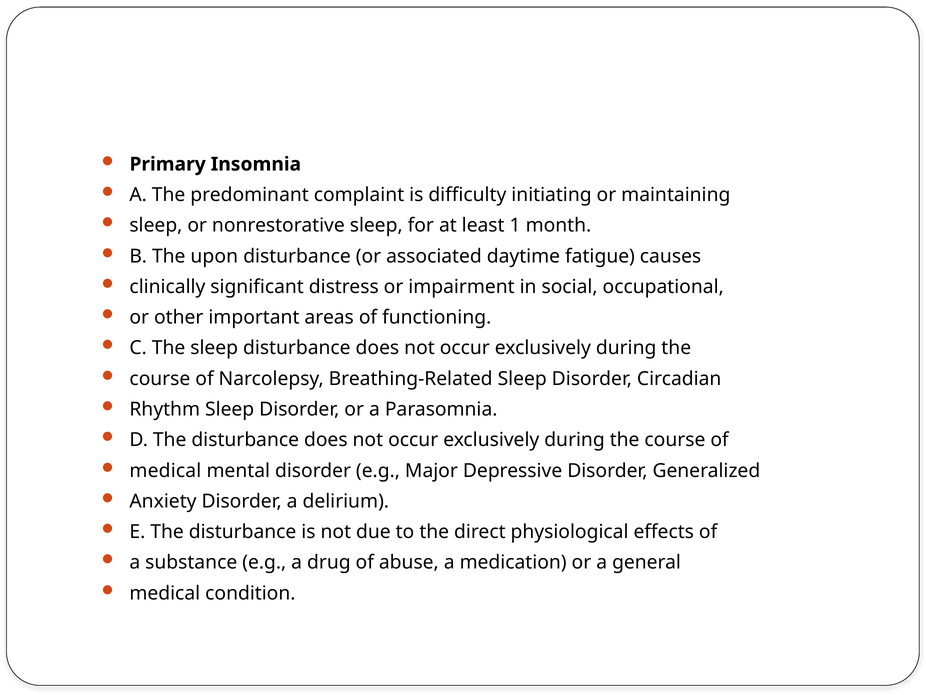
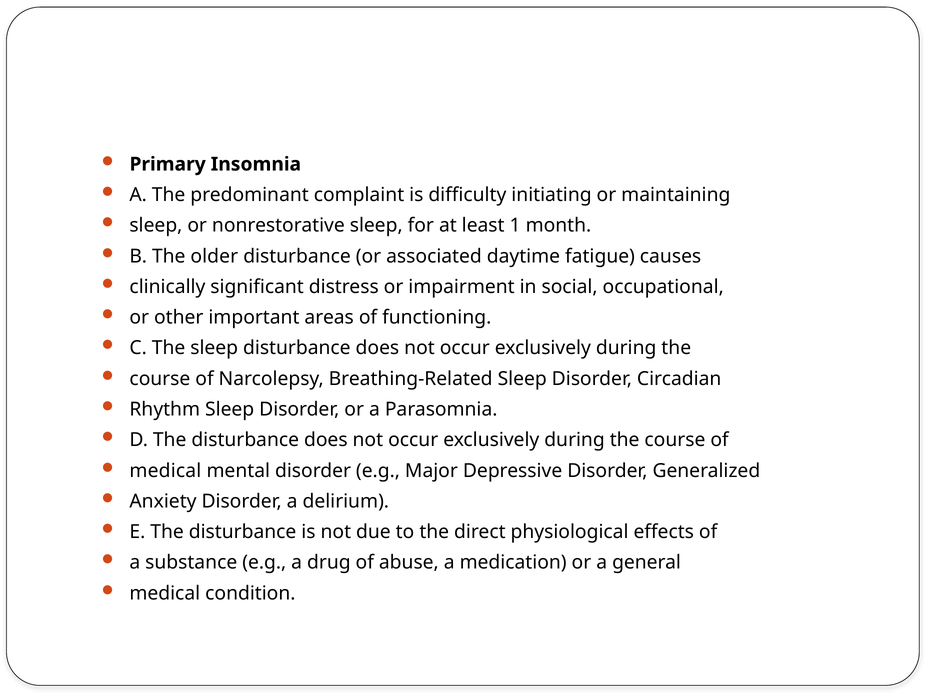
upon: upon -> older (214, 256)
